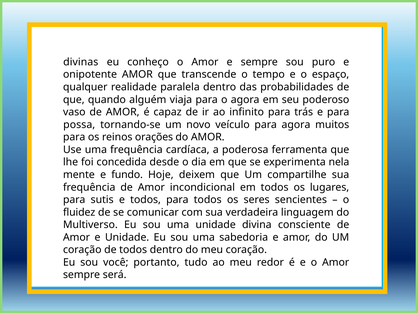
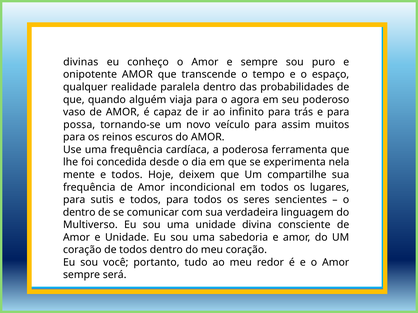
para agora: agora -> assim (296, 125)
orações: orações -> escuros (154, 137)
mente e fundo: fundo -> todos (127, 175)
fluidez: fluidez -> dentro (79, 213)
